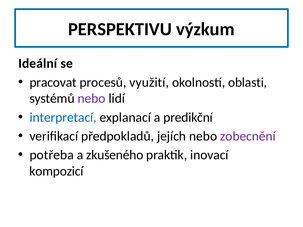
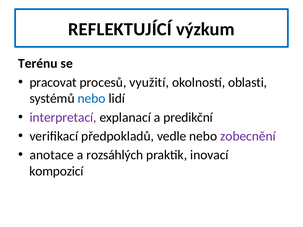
PERSPEKTIVU: PERSPEKTIVU -> REFLEKTUJÍCÍ (120, 29)
Ideální: Ideální -> Terénu (38, 64)
nebo colour: purple -> blue (92, 99)
interpretací colour: blue -> purple (63, 117)
jejích: jejích -> vedle (172, 136)
potřeba: potřeba -> anotace (52, 155)
zkušeného: zkušeného -> rozsáhlých (115, 155)
